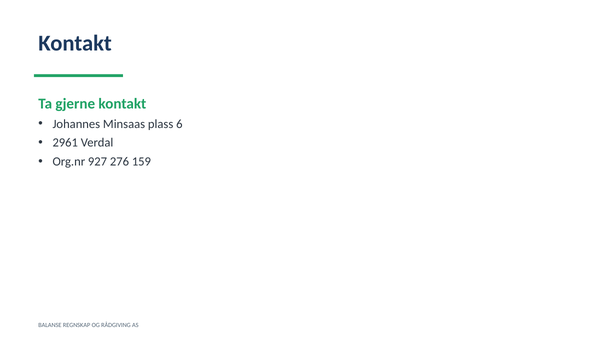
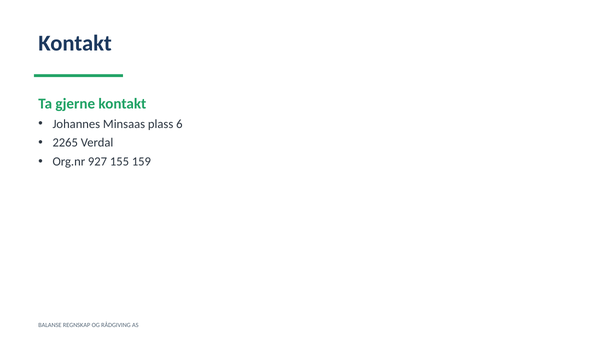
2961: 2961 -> 2265 (65, 143)
276: 276 -> 155 (119, 162)
